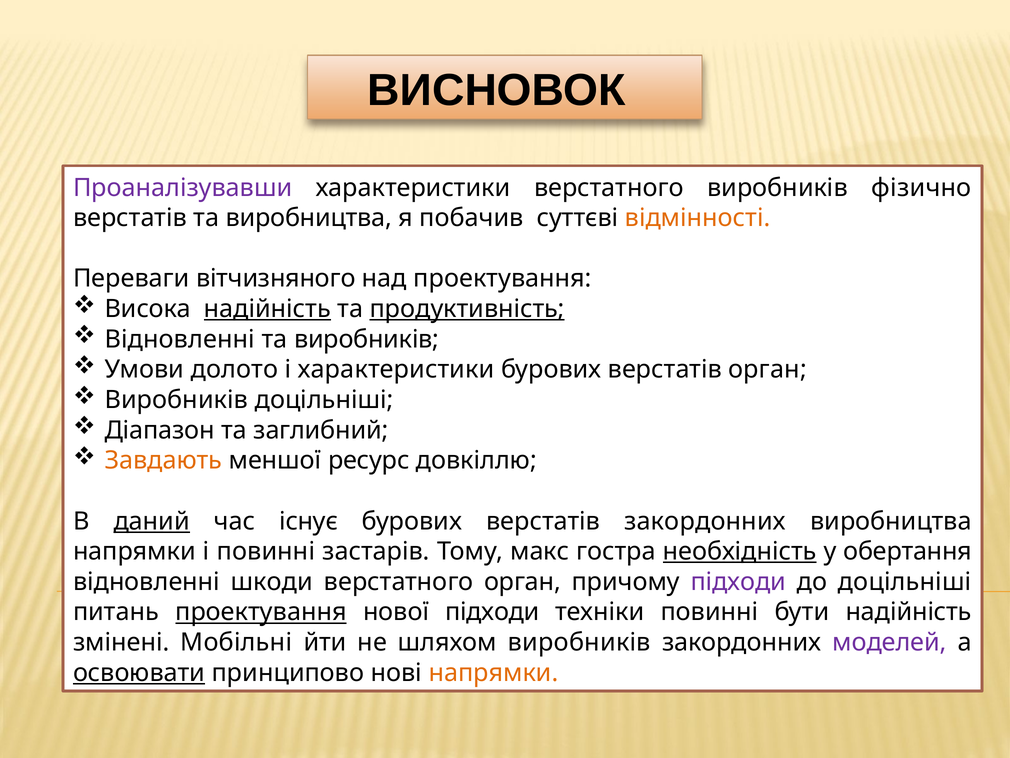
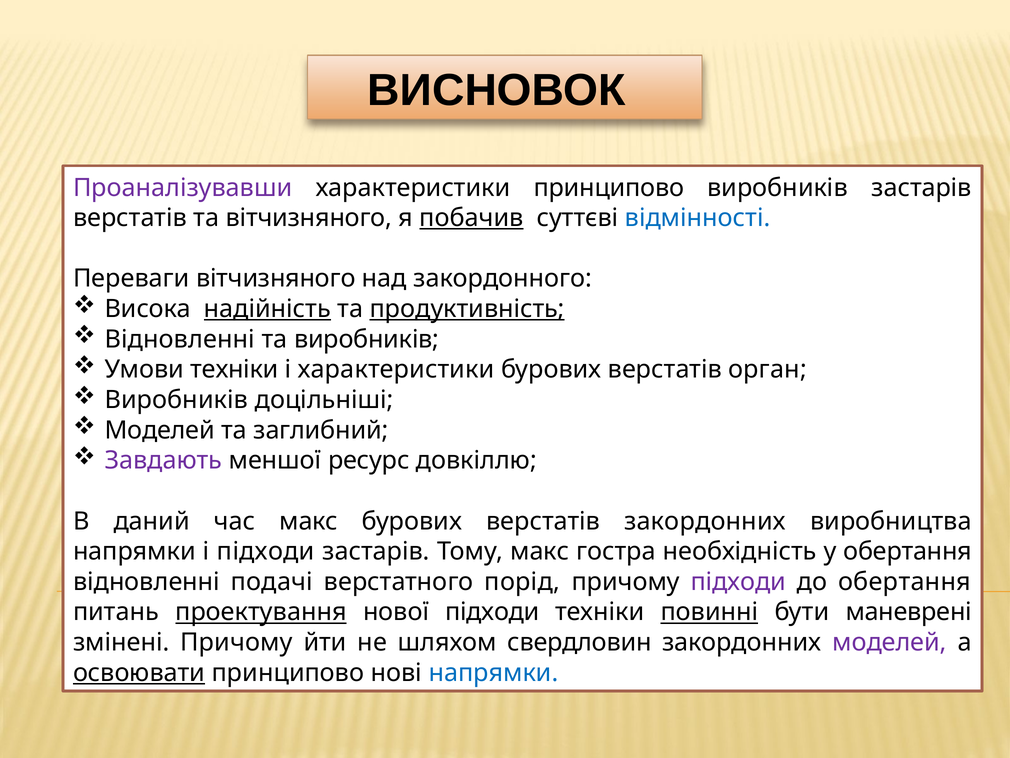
характеристики верстатного: верстатного -> принципово (609, 188)
виробників фізично: фізично -> застарів (922, 188)
та виробництва: виробництва -> вітчизняного (309, 218)
побачив underline: none -> present (472, 218)
відмінності colour: orange -> blue (698, 218)
над проектування: проектування -> закордонного (503, 278)
Умови долото: долото -> техніки (235, 369)
Діапазон: Діапазон -> Моделей (160, 430)
Завдають colour: orange -> purple (163, 460)
даний underline: present -> none (152, 521)
час існує: існує -> макс (309, 521)
і повинні: повинні -> підходи (266, 551)
необхідність underline: present -> none (740, 551)
шкоди: шкоди -> подачі (272, 581)
верстатного орган: орган -> порід (522, 581)
до доцільніші: доцільніші -> обертання (905, 581)
повинні underline: none -> present (709, 612)
бути надійність: надійність -> маневрені (909, 612)
змінені Мобільні: Мобільні -> Причому (236, 642)
шляхом виробників: виробників -> свердловин (579, 642)
напрямки colour: orange -> blue (493, 672)
